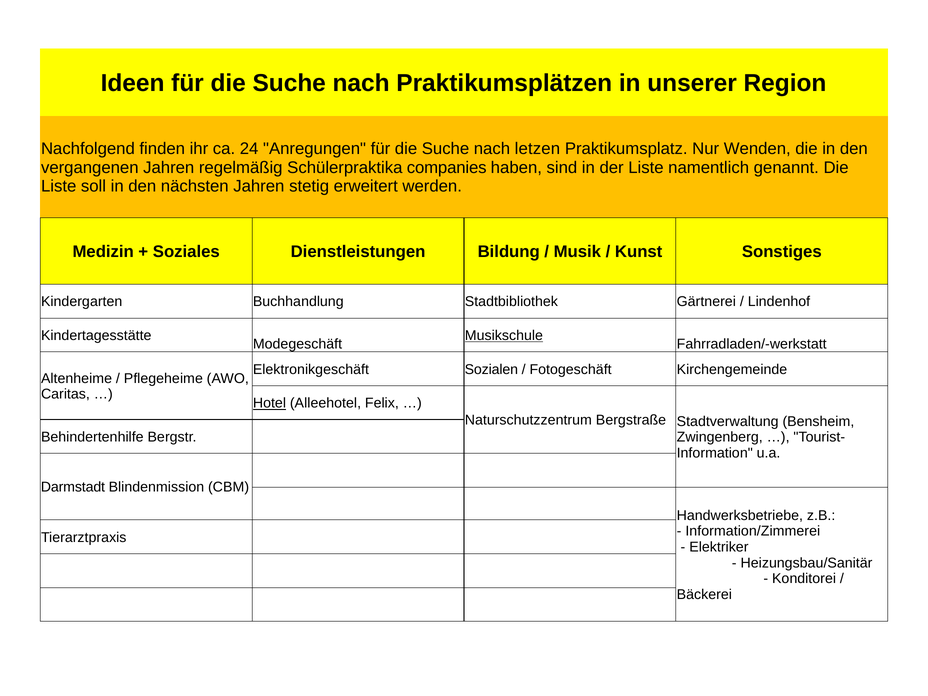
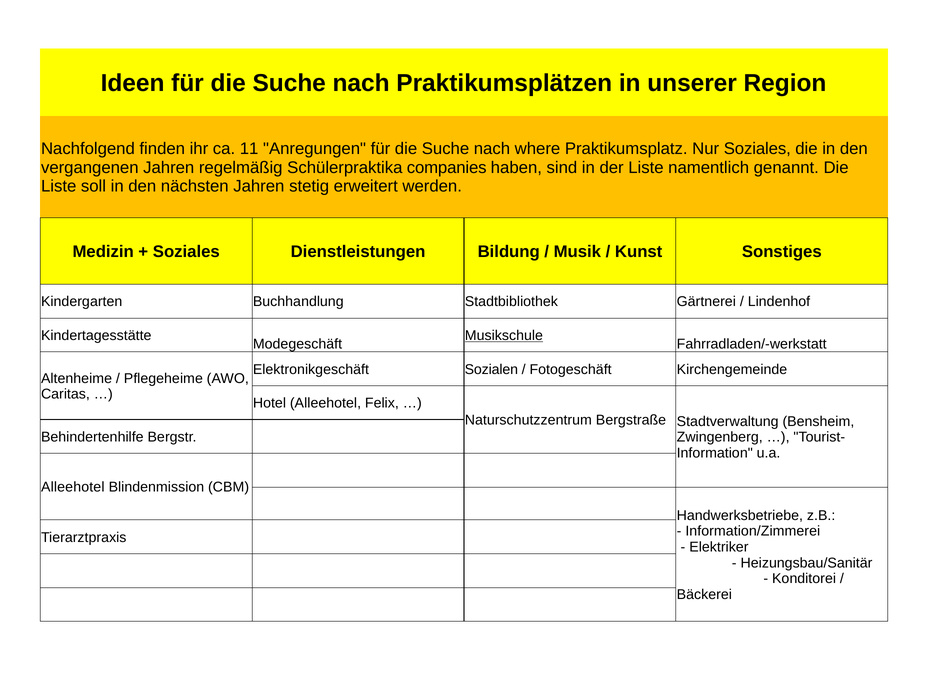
24: 24 -> 11 (249, 149)
letzen: letzen -> where (537, 149)
Nur Wenden: Wenden -> Soziales (757, 149)
Hotel underline: present -> none (269, 403)
Darmstadt: Darmstadt -> Alleehotel (73, 487)
